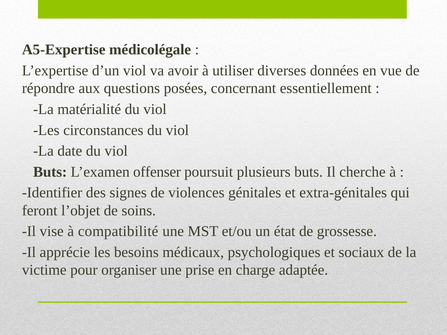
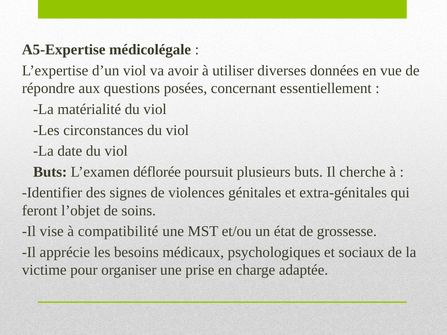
offenser: offenser -> déflorée (157, 172)
